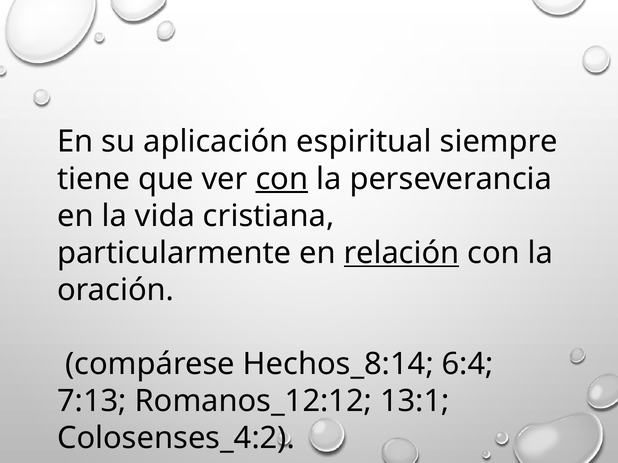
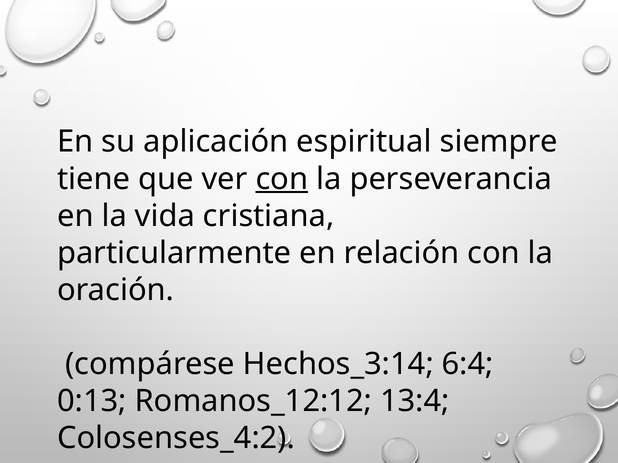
relación underline: present -> none (402, 253)
Hechos_8:14: Hechos_8:14 -> Hechos_3:14 (338, 364)
7:13: 7:13 -> 0:13 (92, 402)
13:1: 13:1 -> 13:4 (415, 402)
